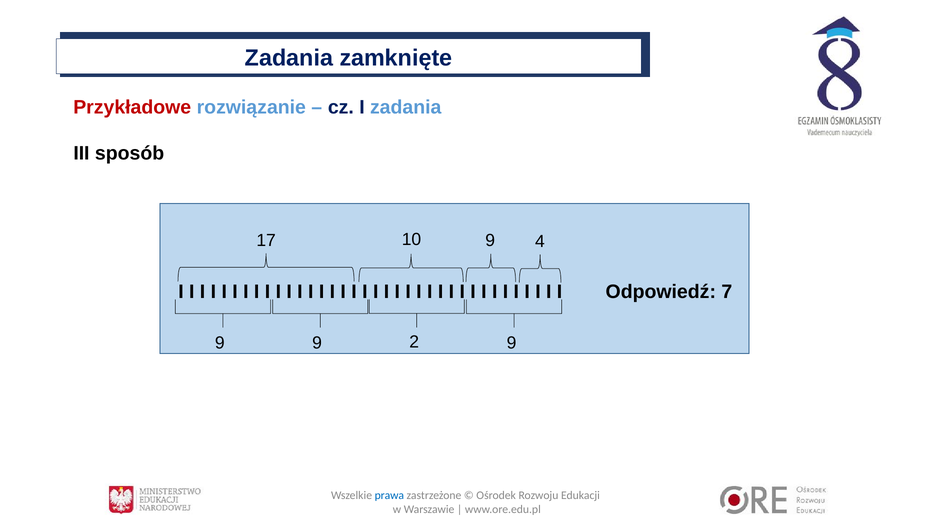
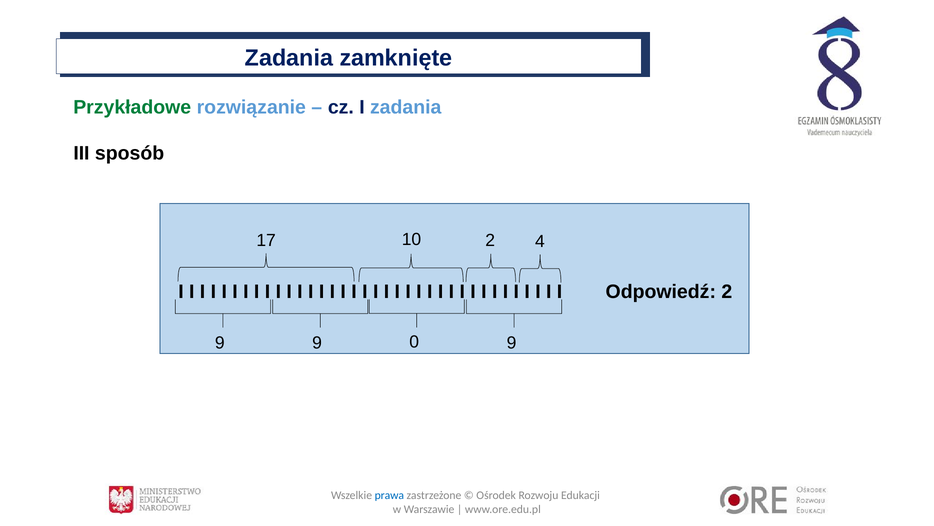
Przykładowe colour: red -> green (132, 107)
10 9: 9 -> 2 (490, 240)
Odpowiedź 7: 7 -> 2 (727, 292)
2: 2 -> 0 (414, 342)
